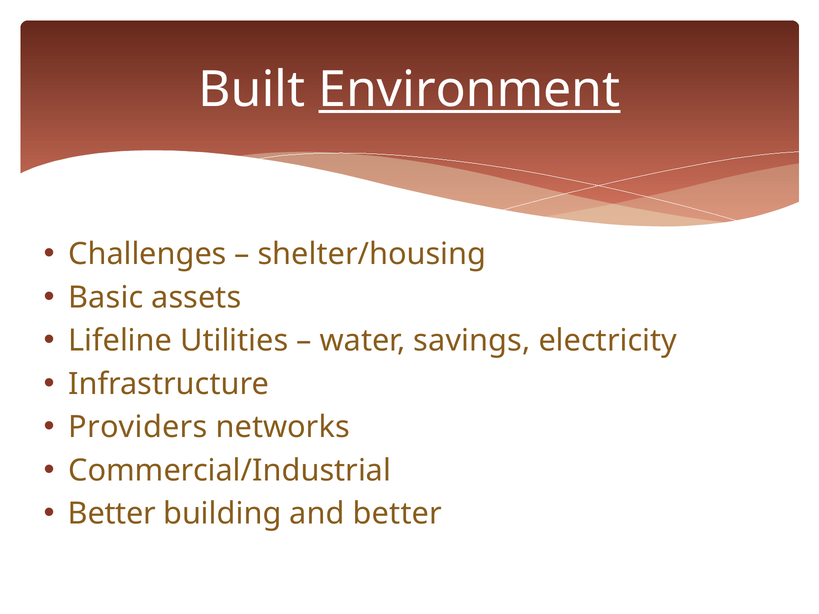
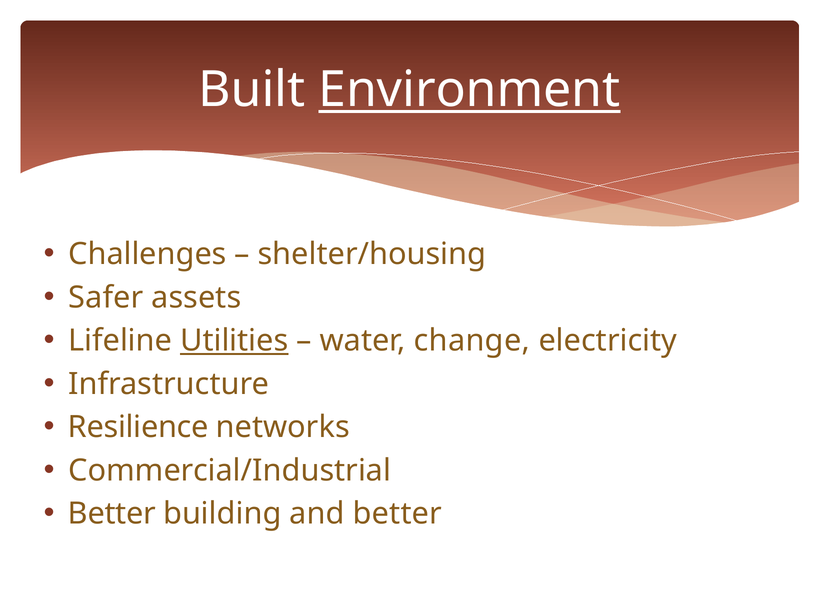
Basic: Basic -> Safer (106, 298)
Utilities underline: none -> present (234, 341)
savings: savings -> change (472, 341)
Providers: Providers -> Resilience (138, 428)
